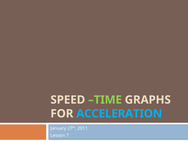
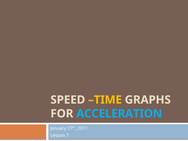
TIME colour: light green -> yellow (105, 100)
